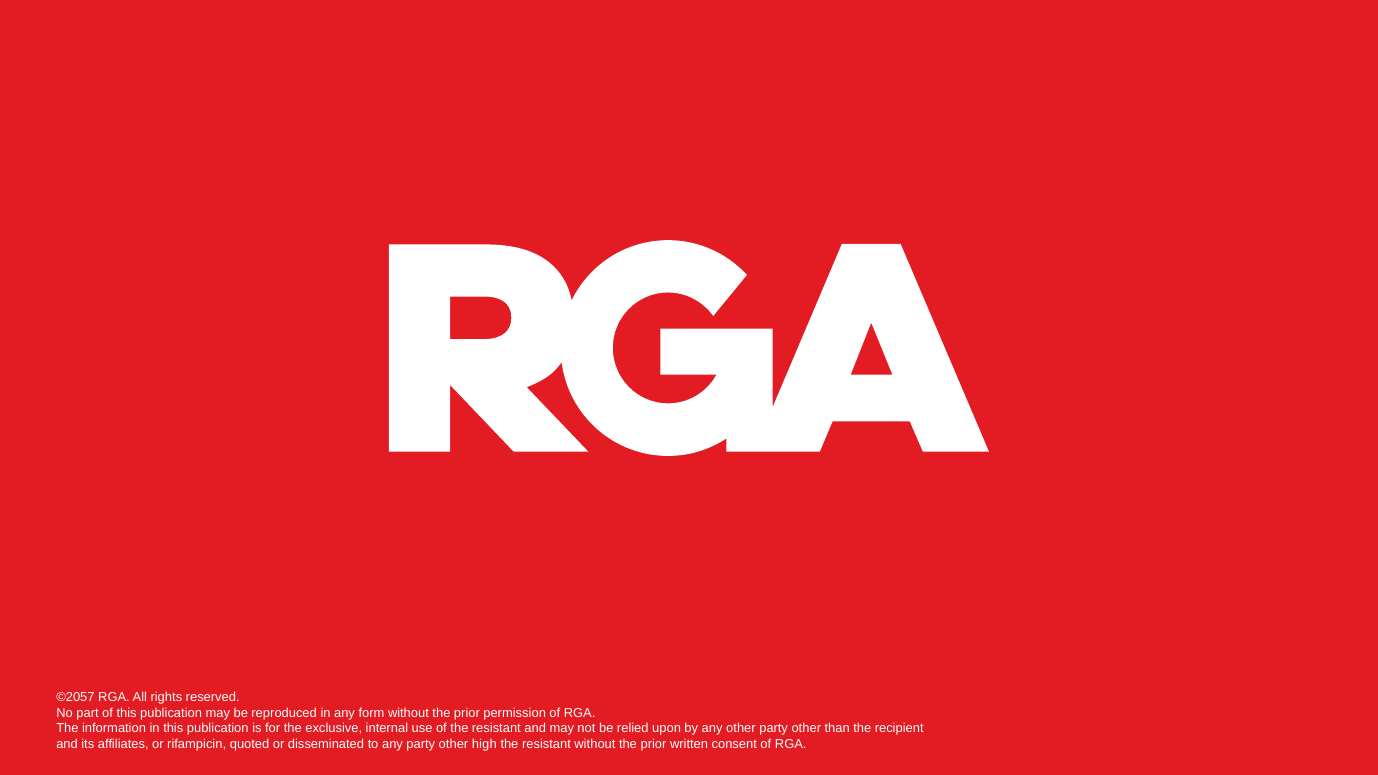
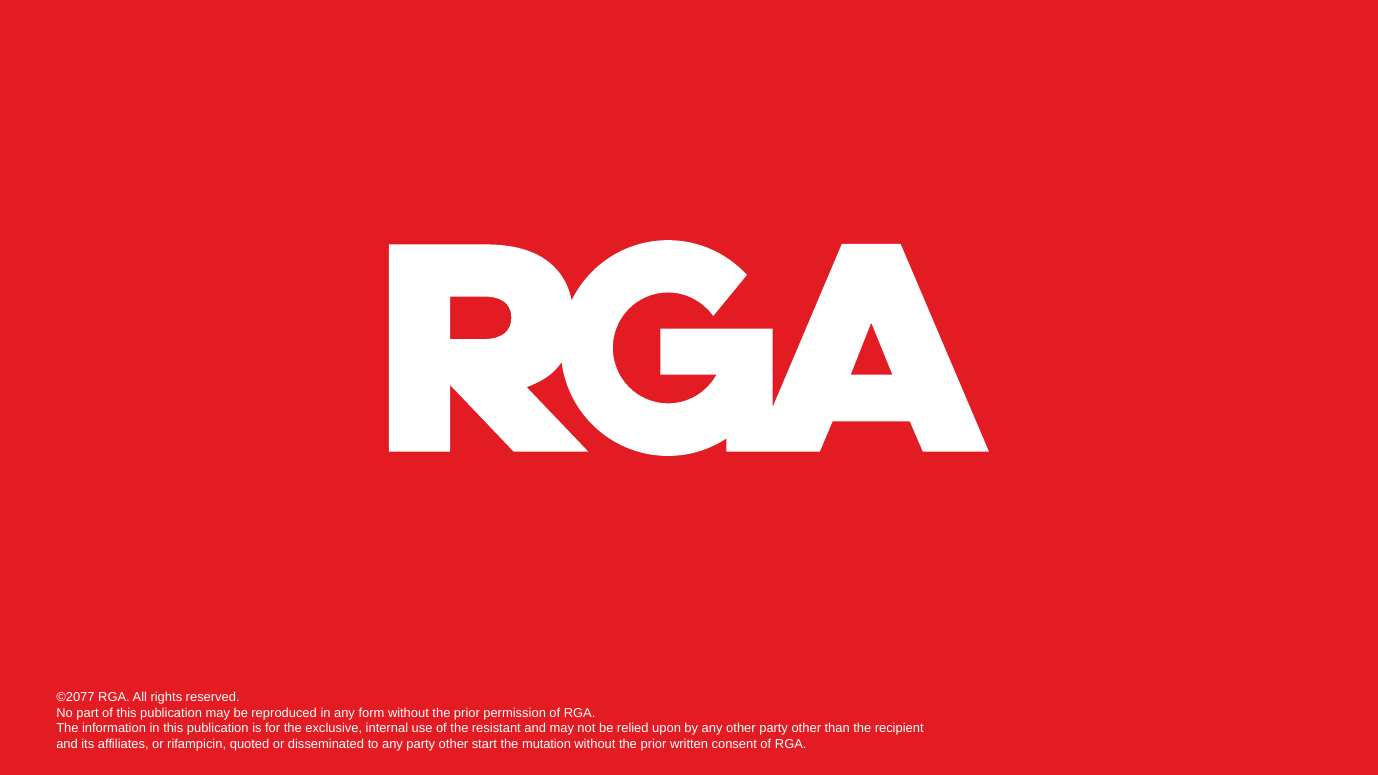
©2057: ©2057 -> ©2077 (75, 697)
high: high -> start (484, 744)
resistant: resistant -> mutation (547, 744)
